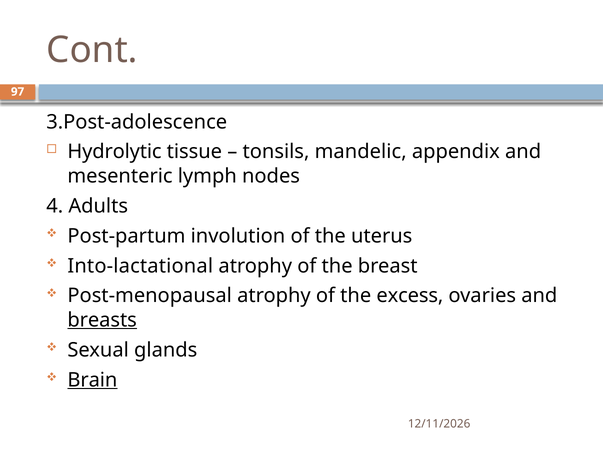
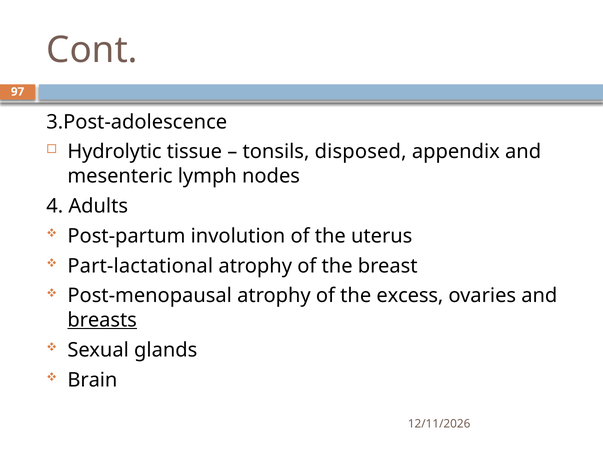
mandelic: mandelic -> disposed (361, 152)
Into-lactational: Into-lactational -> Part-lactational (140, 266)
Brain underline: present -> none (92, 380)
